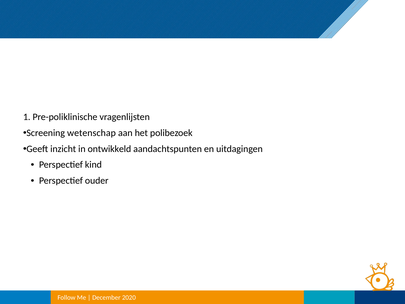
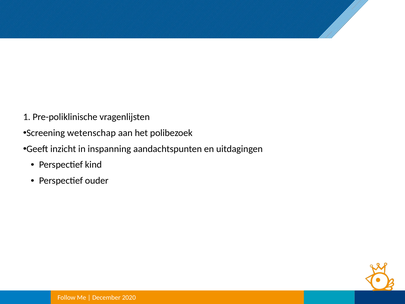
ontwikkeld: ontwikkeld -> inspanning (109, 149)
